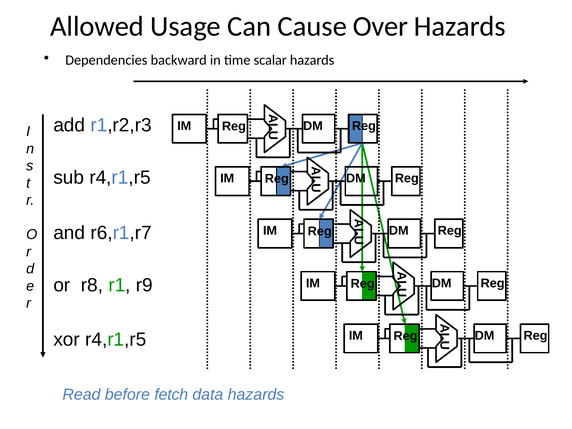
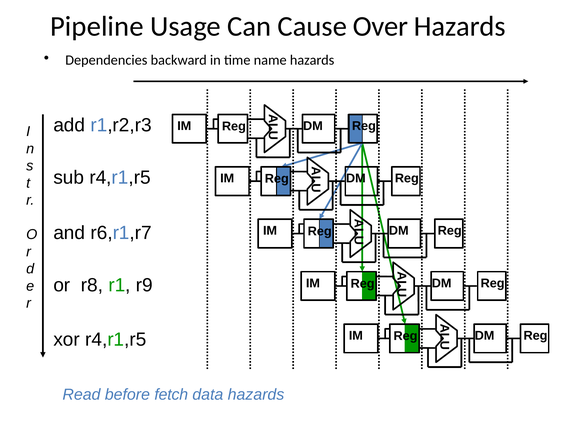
Allowed: Allowed -> Pipeline (97, 26)
scalar: scalar -> name (270, 60)
